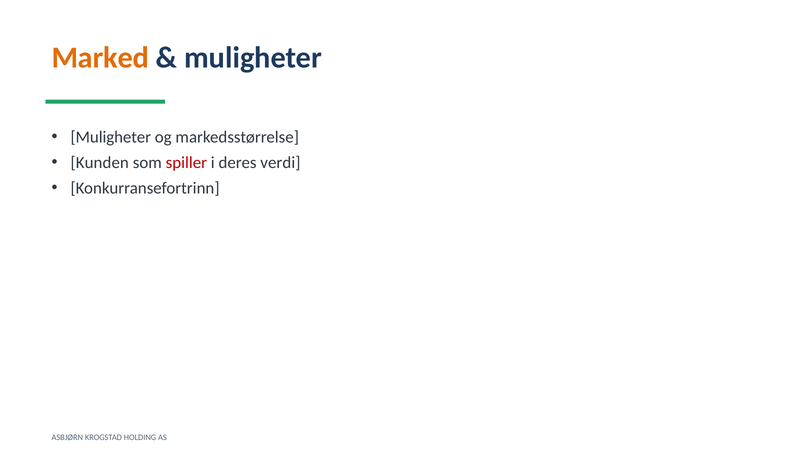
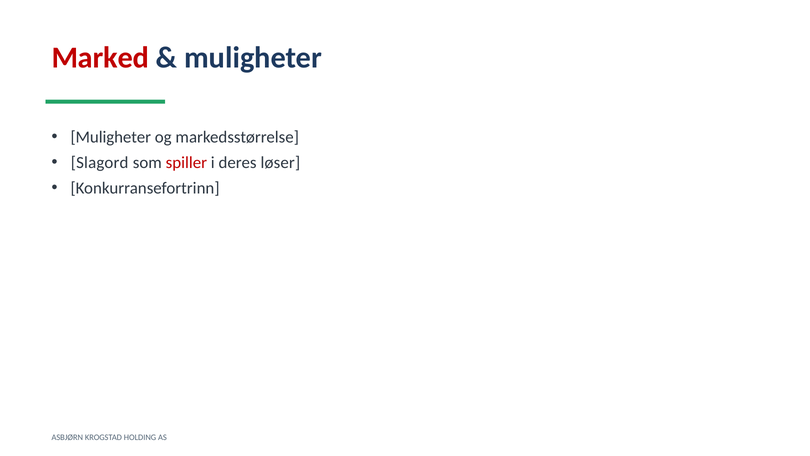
Marked colour: orange -> red (100, 58)
Kunden: Kunden -> Slagord (100, 163)
verdi: verdi -> løser (280, 163)
